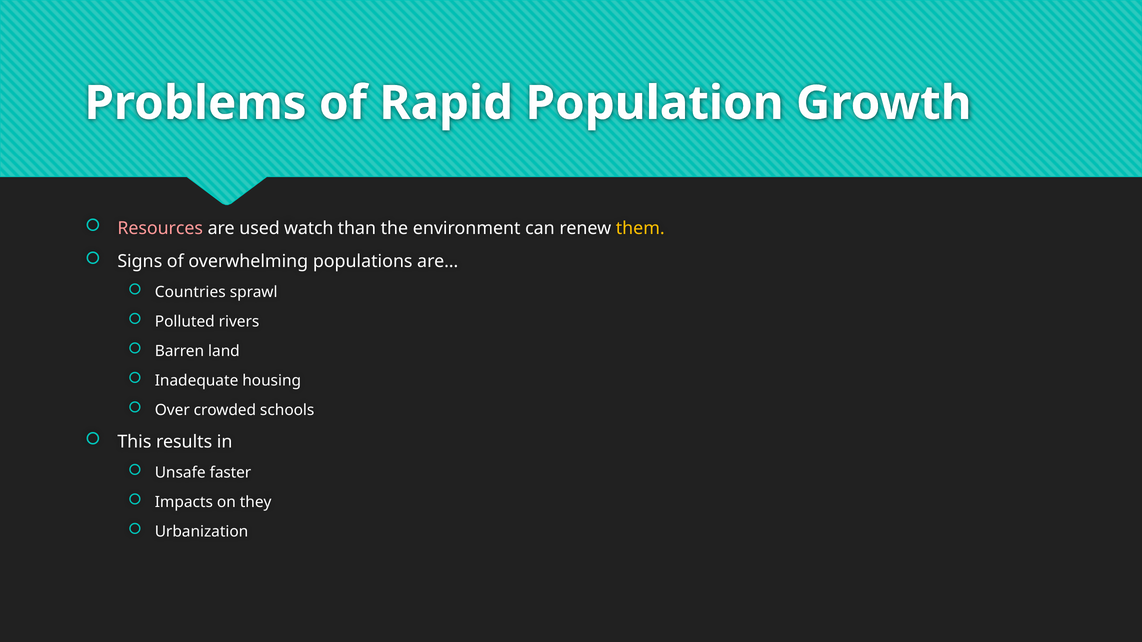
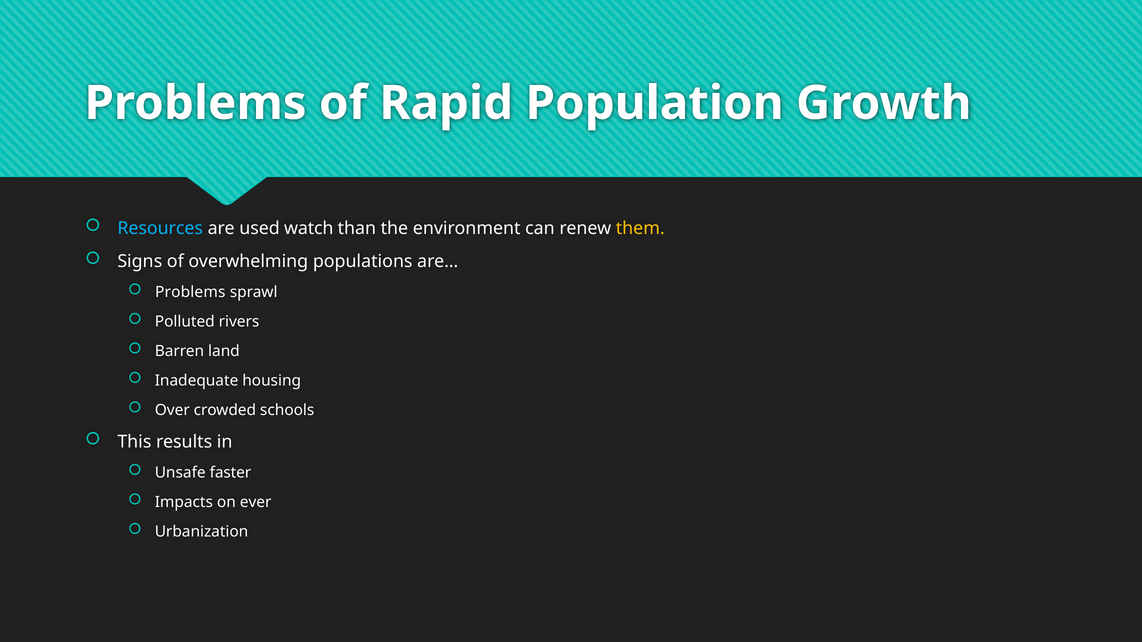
Resources colour: pink -> light blue (160, 229)
Countries: Countries -> Problems (190, 292)
they: they -> ever (256, 502)
